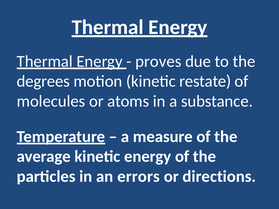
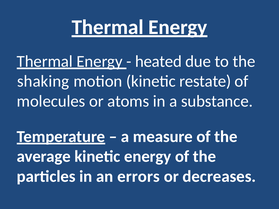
proves: proves -> heated (158, 61)
degrees: degrees -> shaking (43, 81)
directions: directions -> decreases (219, 177)
